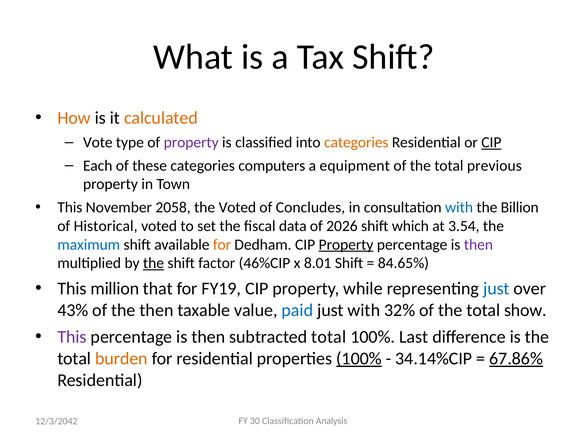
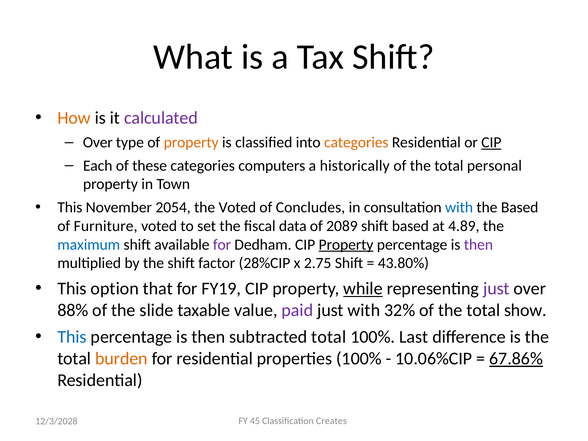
calculated colour: orange -> purple (161, 118)
Vote: Vote -> Over (98, 142)
property colour: purple -> orange (191, 142)
equipment: equipment -> historically (355, 166)
previous: previous -> personal (494, 166)
2058: 2058 -> 2054 (173, 207)
the Billion: Billion -> Based (520, 207)
Historical: Historical -> Furniture (106, 226)
2026: 2026 -> 2089 (342, 226)
shift which: which -> based (410, 226)
3.54: 3.54 -> 4.89 (464, 226)
for colour: orange -> purple (222, 245)
the underline: present -> none (154, 263)
46%CIP: 46%CIP -> 28%CIP (265, 263)
8.01: 8.01 -> 2.75 (318, 263)
84.65%: 84.65% -> 43.80% (403, 263)
million: million -> option (115, 289)
while underline: none -> present (363, 289)
just colour: blue -> purple (496, 289)
43%: 43% -> 88% (73, 310)
the then: then -> slide (157, 310)
paid colour: blue -> purple (297, 310)
This colour: purple -> blue (72, 337)
100% underline: present -> none (359, 359)
34.14%CIP: 34.14%CIP -> 10.06%CIP (434, 359)
30: 30 -> 45 (255, 421)
Analysis: Analysis -> Creates (331, 421)
12/3/2042: 12/3/2042 -> 12/3/2028 (56, 421)
